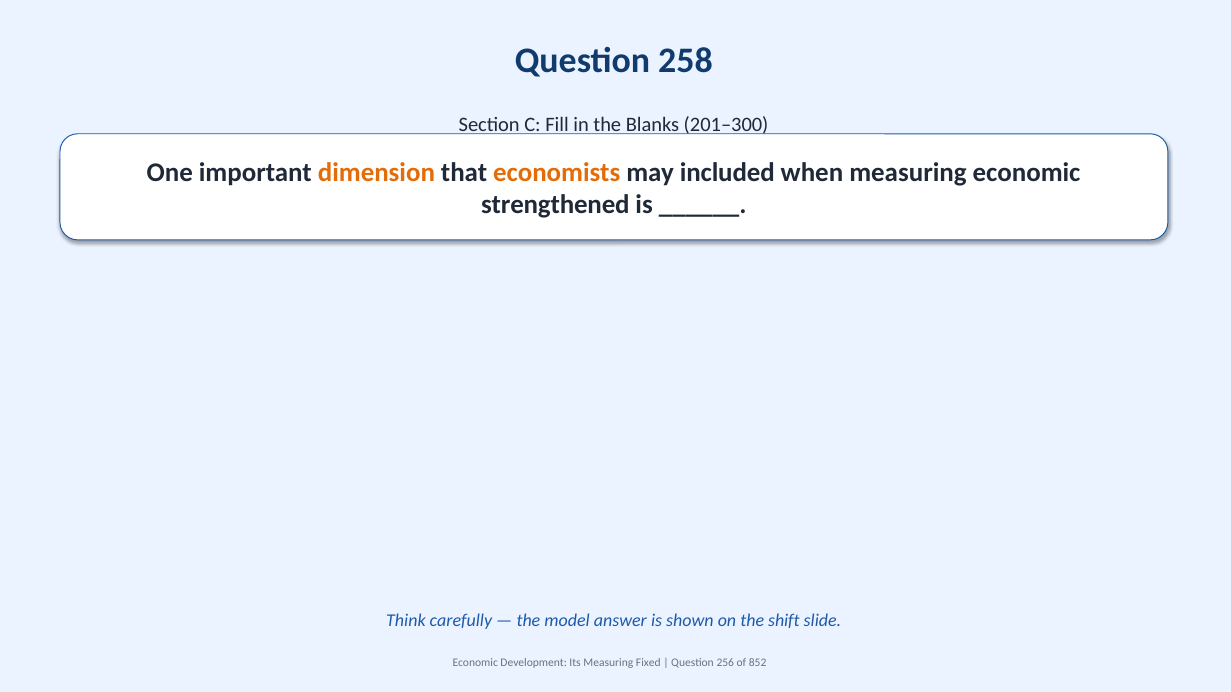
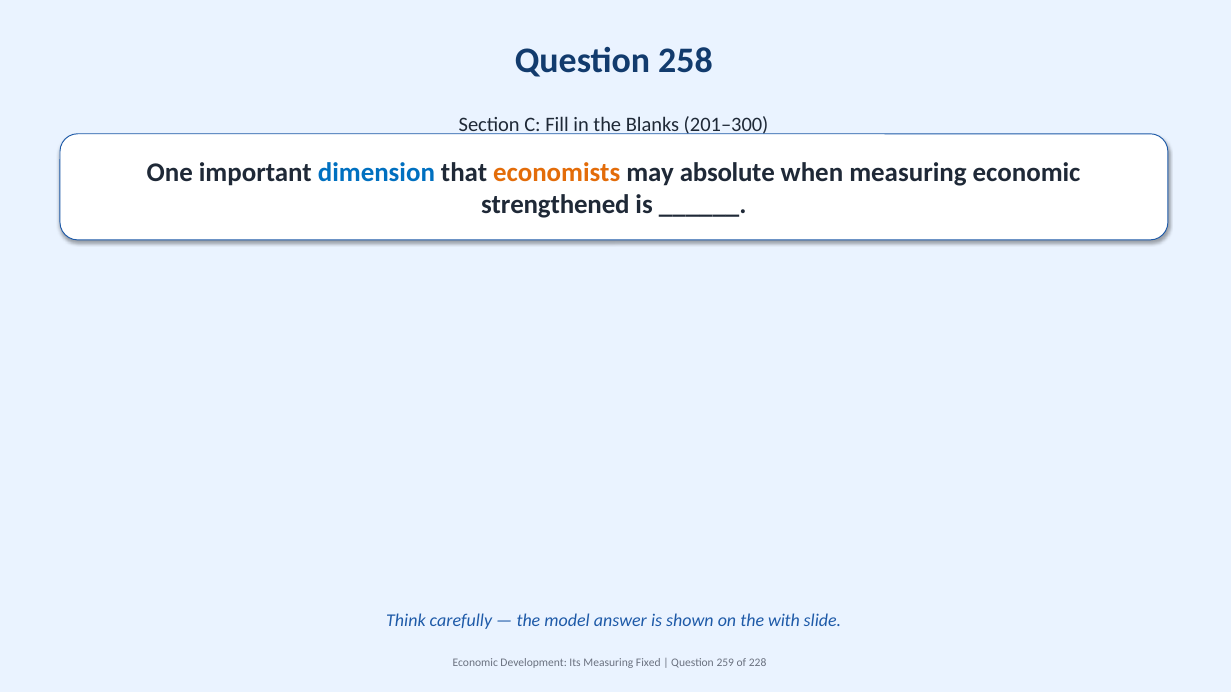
dimension colour: orange -> blue (376, 173)
included: included -> absolute (727, 173)
shift: shift -> with (784, 621)
256: 256 -> 259 (725, 663)
852: 852 -> 228 (758, 663)
